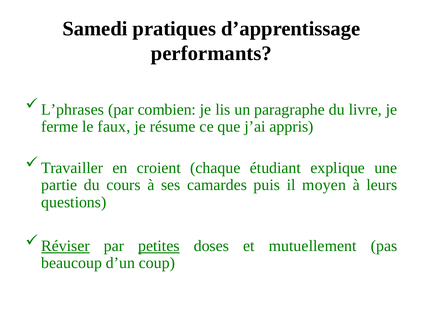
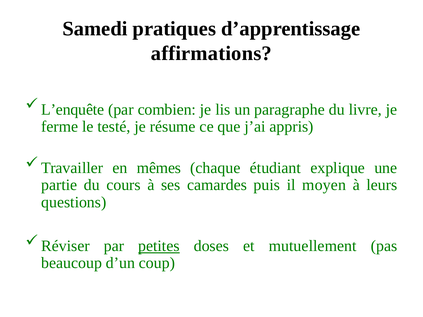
performants: performants -> affirmations (211, 53)
L’phrases: L’phrases -> L’enquête (73, 110)
faux: faux -> testé (114, 127)
croient: croient -> mêmes (159, 168)
Réviser underline: present -> none (65, 246)
